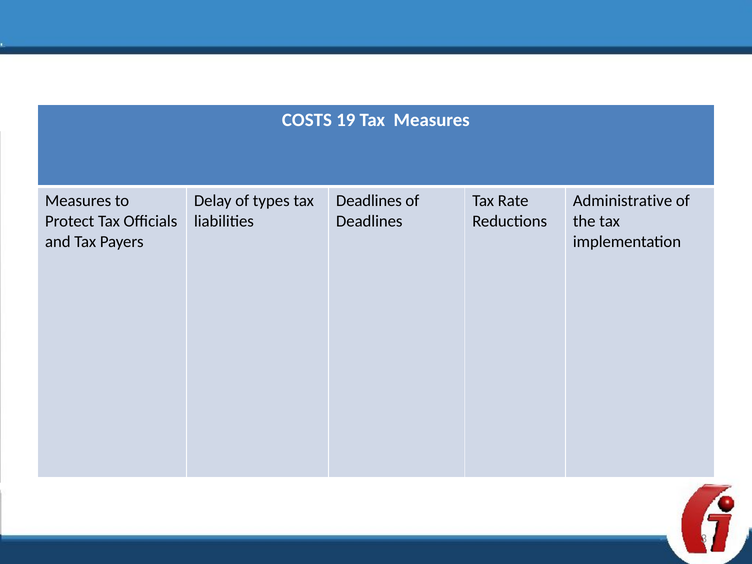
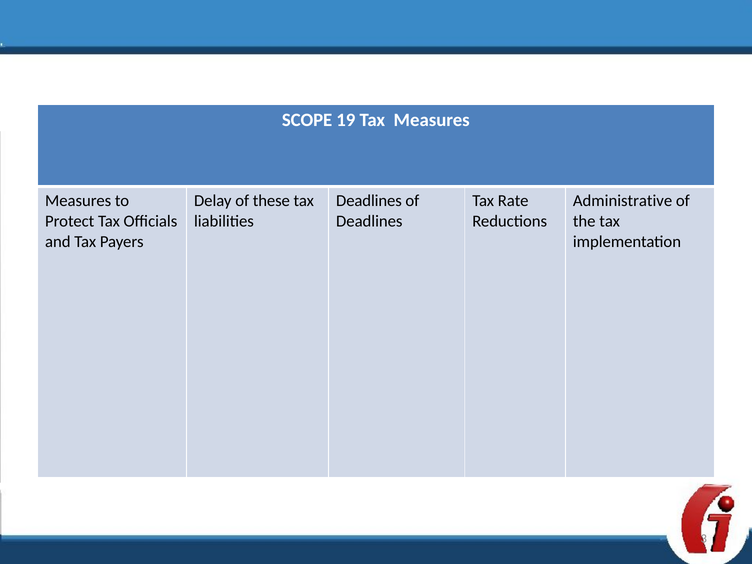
COSTS: COSTS -> SCOPE (307, 120)
types: types -> these (271, 201)
